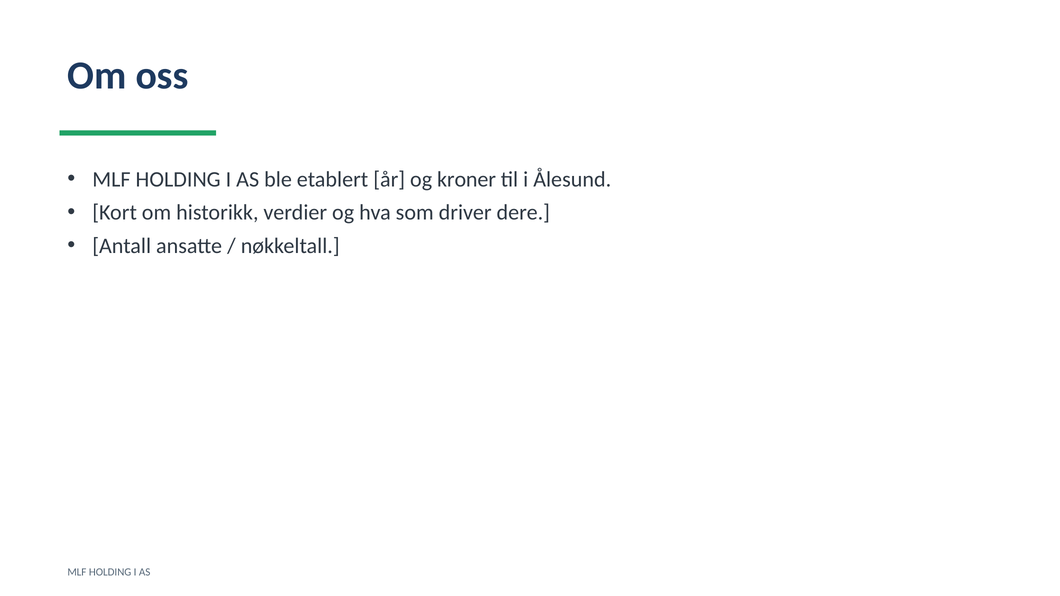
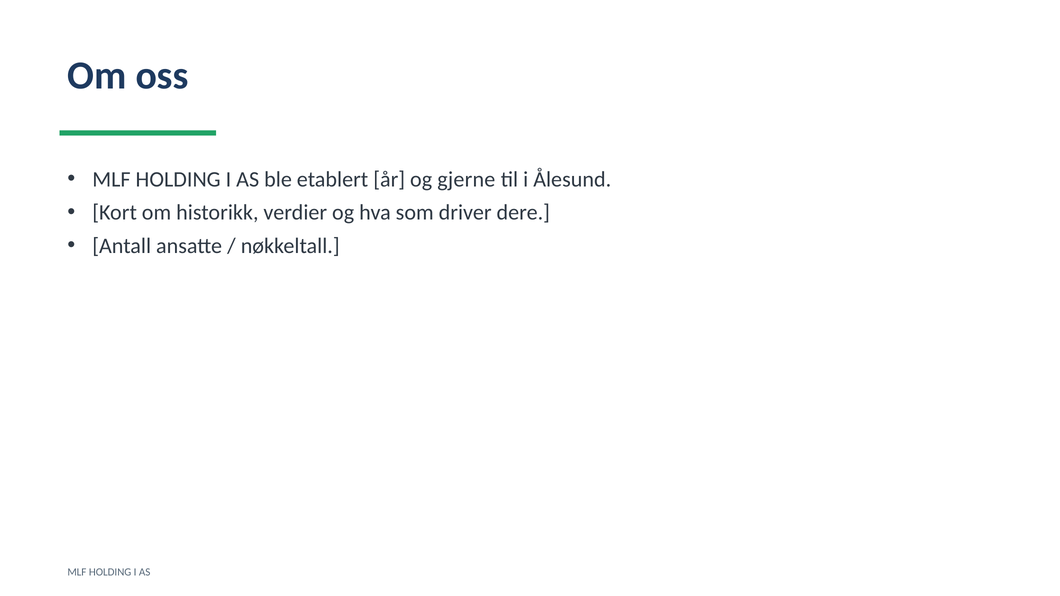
kroner: kroner -> gjerne (466, 180)
